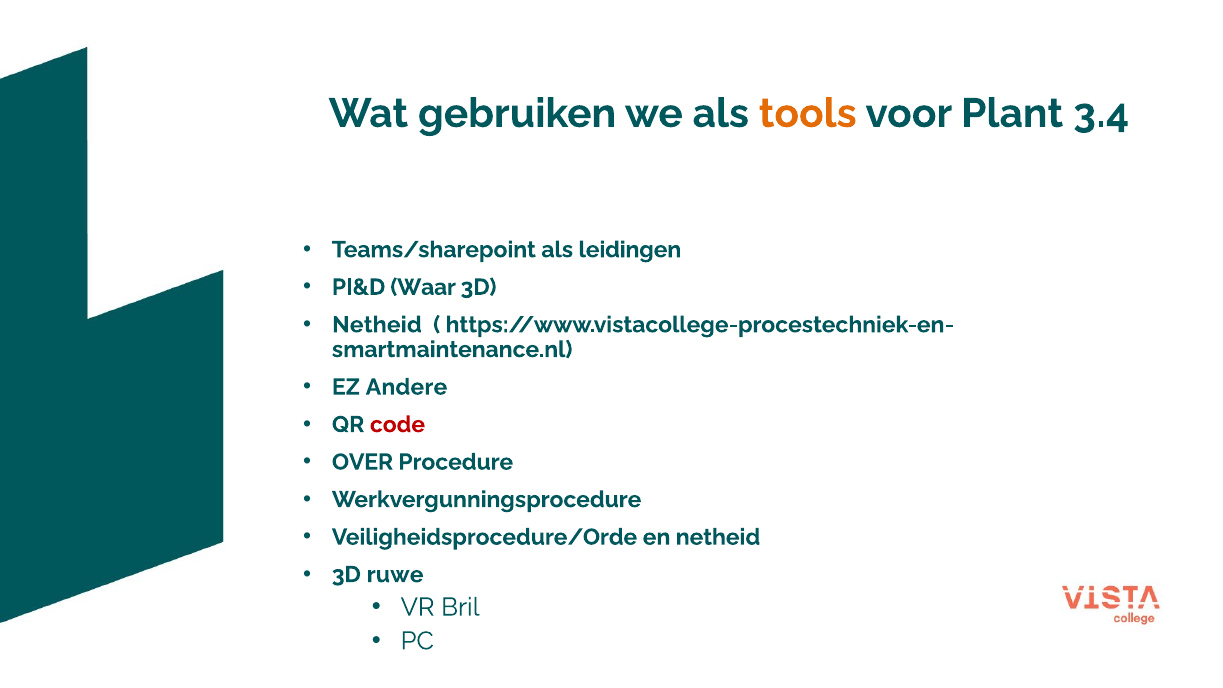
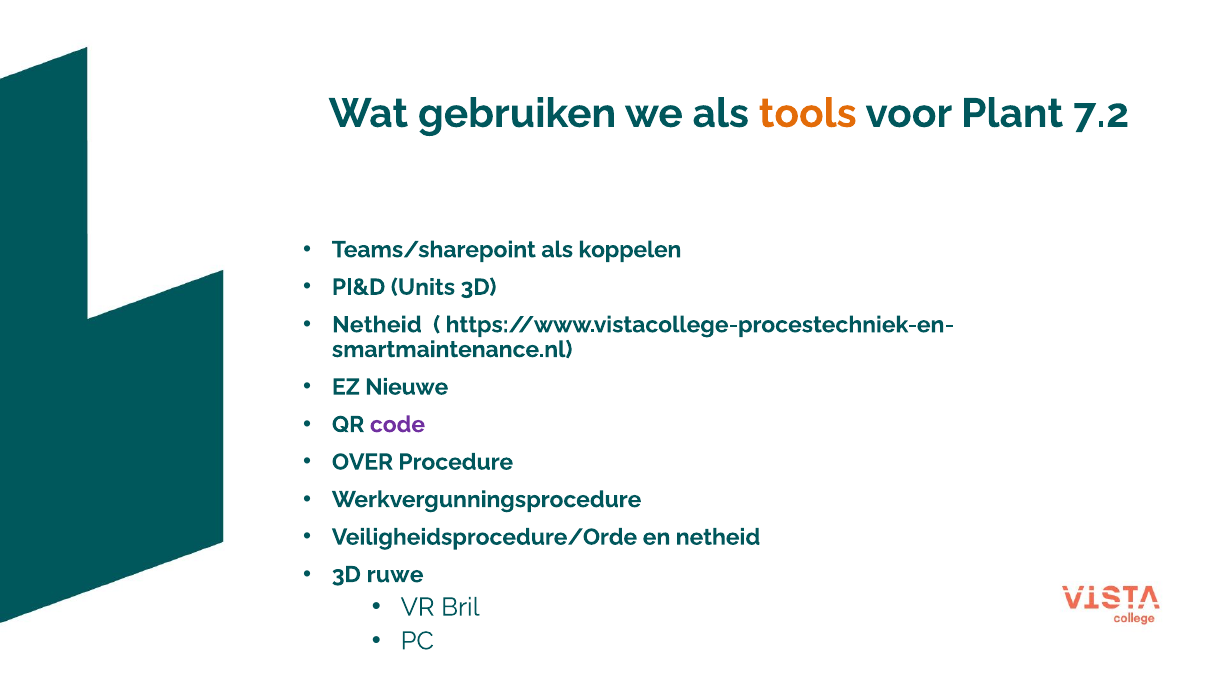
3.4: 3.4 -> 7.2 (1101, 113)
leidingen: leidingen -> koppelen (630, 250)
Waar: Waar -> Units (423, 287)
Andere: Andere -> Nieuwe (407, 387)
code colour: red -> purple (397, 425)
